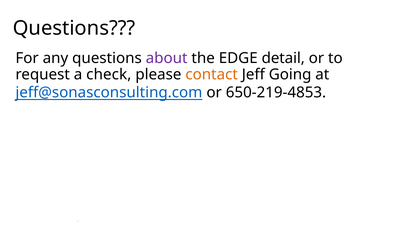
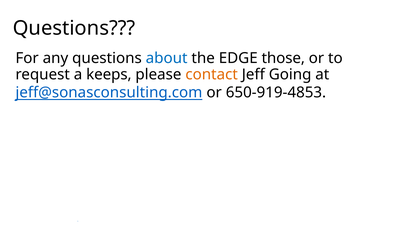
about colour: purple -> blue (167, 58)
detail: detail -> those (283, 58)
check: check -> keeps (109, 75)
650-219-4853: 650-219-4853 -> 650-919-4853 (276, 93)
